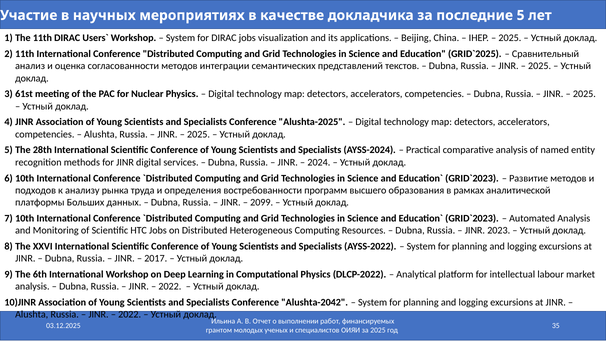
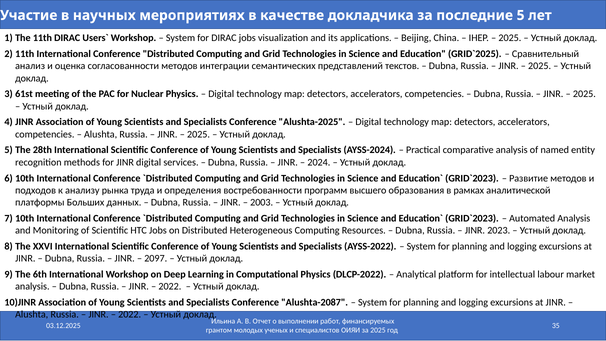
2099: 2099 -> 2003 (262, 202)
2017: 2017 -> 2097 (156, 258)
Alushta-2042: Alushta-2042 -> Alushta-2087 (315, 302)
